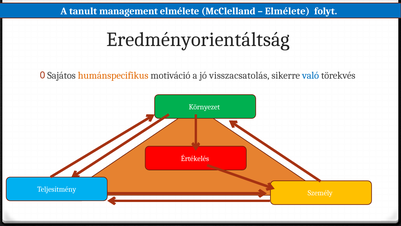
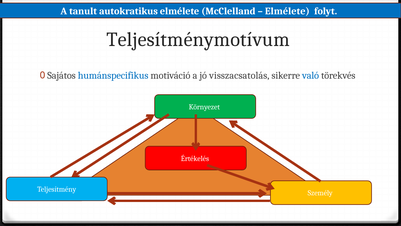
management: management -> autokratikus (129, 11)
Eredményorientáltság: Eredményorientáltság -> Teljesítménymotívum (198, 39)
humánspecifikus colour: orange -> blue (113, 75)
